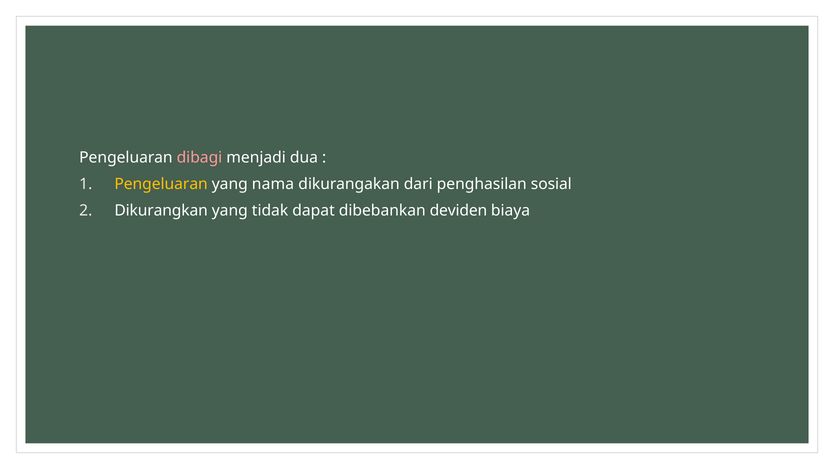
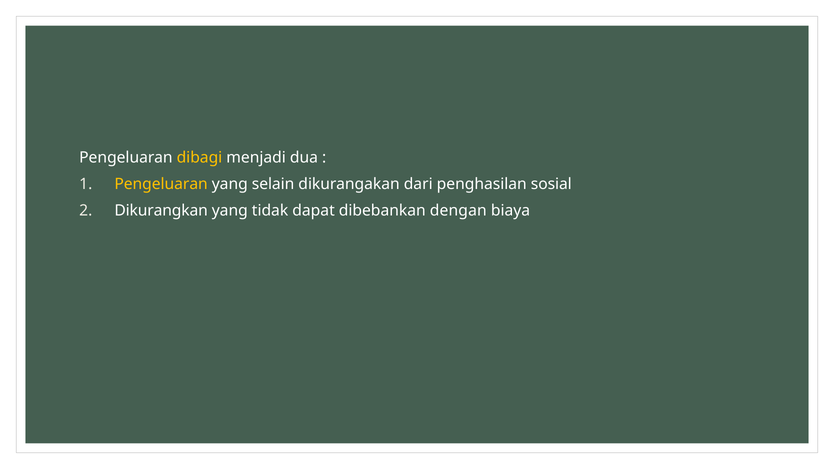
dibagi colour: pink -> yellow (199, 157)
nama: nama -> selain (273, 184)
deviden: deviden -> dengan (458, 211)
